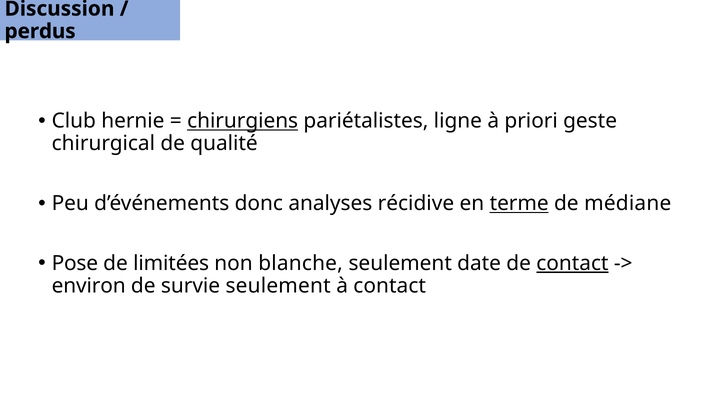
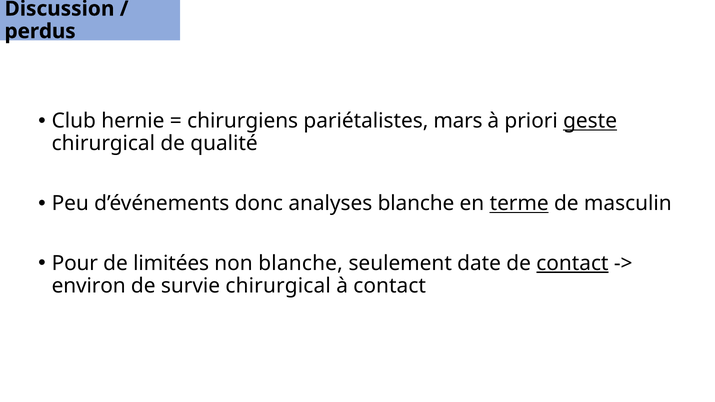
chirurgiens underline: present -> none (243, 121)
ligne: ligne -> mars (458, 121)
geste underline: none -> present (590, 121)
analyses récidive: récidive -> blanche (416, 204)
médiane: médiane -> masculin (628, 204)
Pose: Pose -> Pour (75, 264)
survie seulement: seulement -> chirurgical (278, 286)
